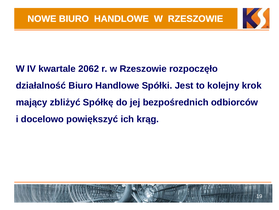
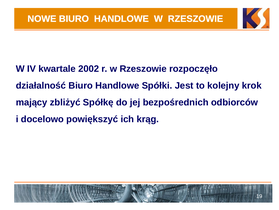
2062: 2062 -> 2002 (89, 69)
